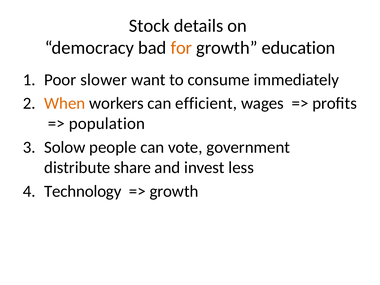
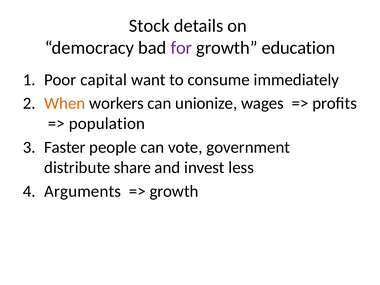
for colour: orange -> purple (181, 48)
slower: slower -> capital (104, 80)
efficient: efficient -> unionize (206, 103)
Solow: Solow -> Faster (65, 147)
Technology: Technology -> Arguments (83, 191)
